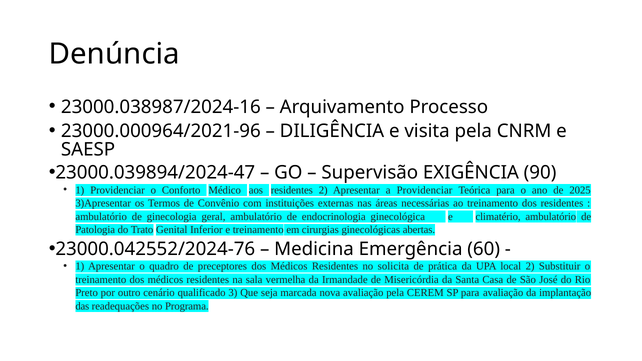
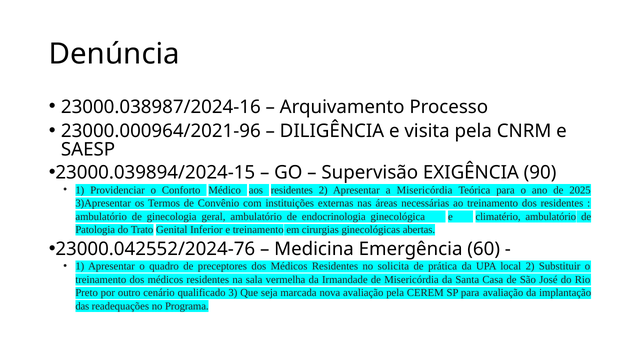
23000.039894/2024-47: 23000.039894/2024-47 -> 23000.039894/2024-15 (155, 173)
a Providenciar: Providenciar -> Misericórdia (425, 190)
